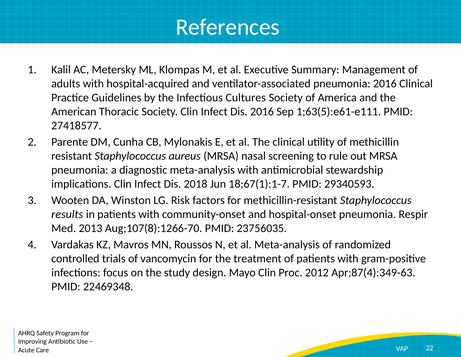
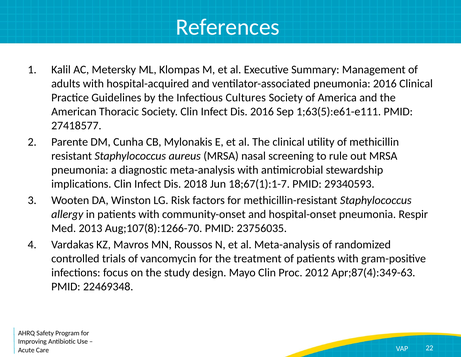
results: results -> allergy (67, 214)
